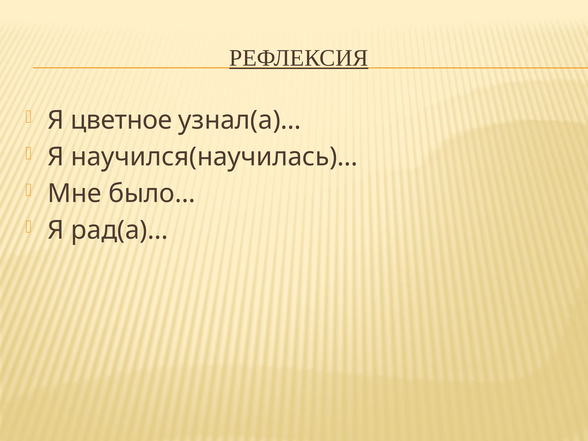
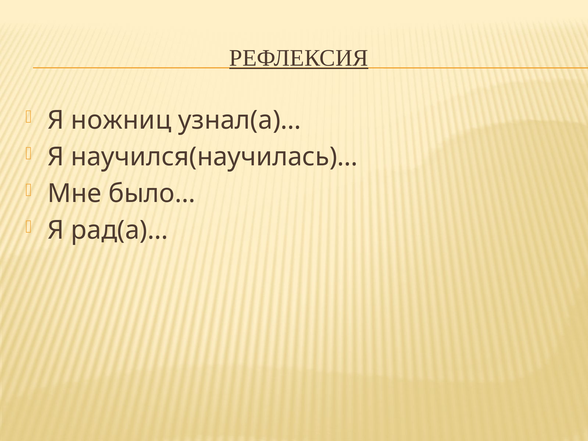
цветное: цветное -> ножниц (121, 120)
